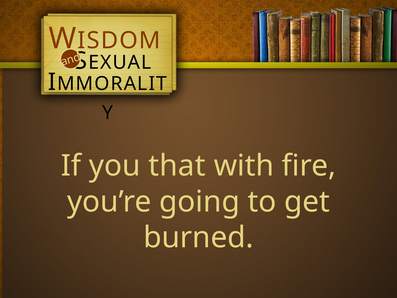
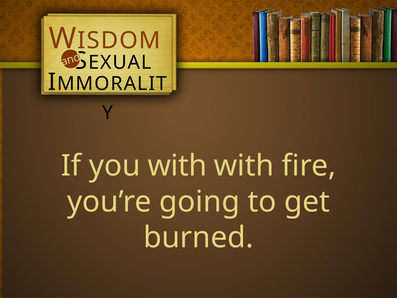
you that: that -> with (177, 166)
